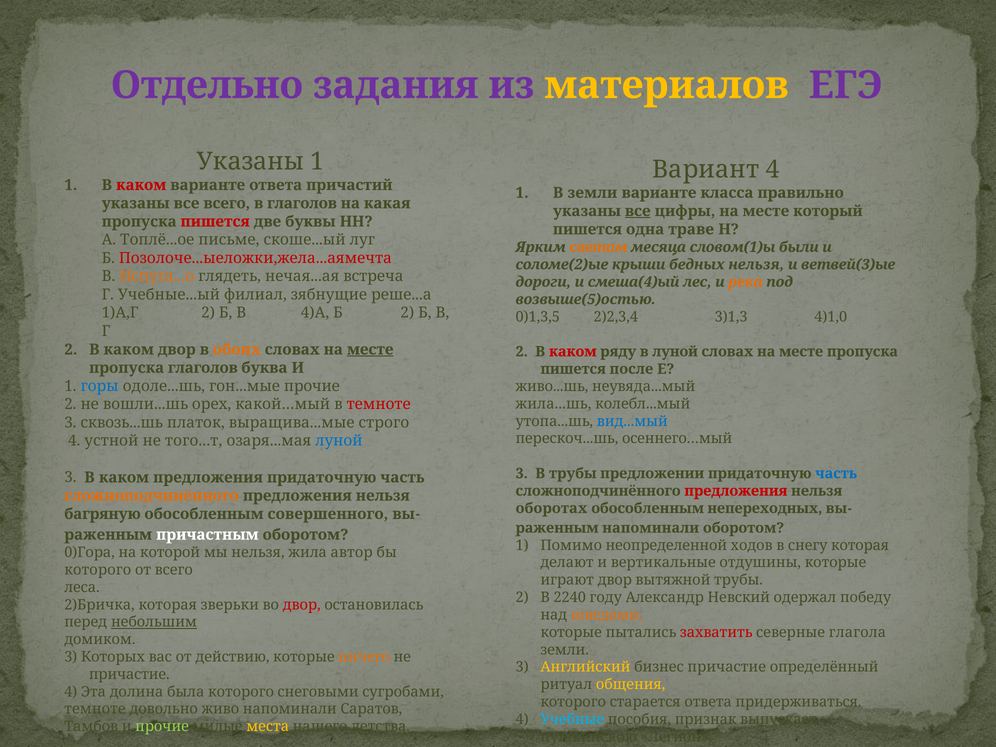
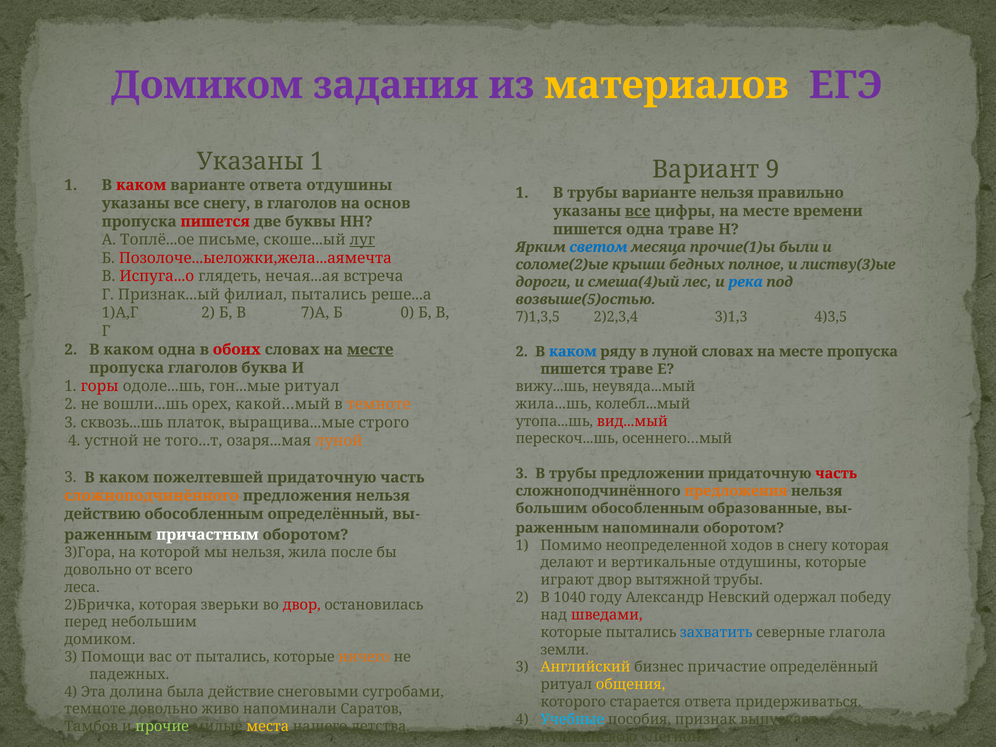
Отдельно: Отдельно -> Домиком (207, 85)
Вариант 4: 4 -> 9 (773, 169)
ответа причастий: причастий -> отдушины (349, 185)
1 В земли: земли -> трубы (592, 193)
варианте класса: класса -> нельзя (727, 193)
все всего: всего -> снегу (227, 203)
какая: какая -> основ (387, 203)
который: который -> времени (828, 211)
луг underline: none -> present (362, 240)
светом colour: orange -> blue (598, 247)
словом(1)ы: словом(1)ы -> прочие(1)ы (732, 247)
бедных нельзя: нельзя -> полное (756, 265)
ветвей(3)ые: ветвей(3)ые -> листву(3)ые (848, 265)
Испуга...о colour: orange -> red (157, 276)
река colour: orange -> blue (746, 282)
Учебные...ый: Учебные...ый -> Признак...ый (169, 295)
филиал зябнущие: зябнущие -> пытались (329, 295)
4)А: 4)А -> 7)А (315, 313)
Б 2: 2 -> 0 (407, 313)
0)1,3,5: 0)1,3,5 -> 7)1,3,5 (538, 317)
4)1,0: 4)1,0 -> 4)3,5 (831, 317)
каком двор: двор -> одна (177, 350)
обоих colour: orange -> red (237, 350)
каком colour: red -> blue (573, 352)
пишется после: после -> траве (631, 369)
горы colour: blue -> red (100, 386)
гон...мые прочие: прочие -> ритуал (312, 386)
живо...шь: живо...шь -> вижу...шь (552, 386)
темноте colour: red -> orange (379, 404)
вид...мый colour: blue -> red (632, 421)
луной colour: blue -> orange (339, 441)
часть colour: blue -> red (836, 473)
каком предложения: предложения -> пожелтевшей (208, 477)
предложения colour: red -> orange (736, 491)
оборотах: оборотах -> большим (551, 508)
непереходных: непереходных -> образованные (765, 508)
багряную: багряную -> действию (102, 514)
обособленным совершенного: совершенного -> определённый (328, 514)
0)Гора: 0)Гора -> 3)Гора (90, 553)
автор: автор -> после (352, 553)
которого: которого -> довольно (98, 570)
2240: 2240 -> 1040 (570, 598)
шведами colour: orange -> red (607, 615)
небольшим underline: present -> none (154, 622)
захватить colour: red -> blue (716, 632)
Которых: Которых -> Помощи (113, 657)
от действию: действию -> пытались (232, 657)
причастие: причастие -> падежных (129, 674)
была которого: которого -> действие (241, 692)
